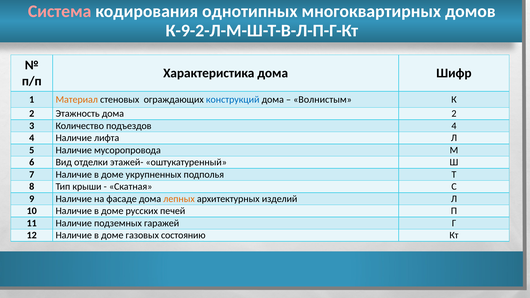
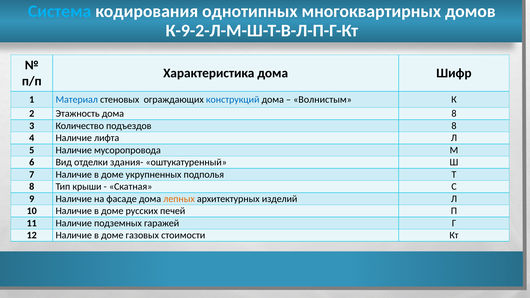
Система colour: pink -> light blue (60, 11)
Материал colour: orange -> blue (77, 100)
дома 2: 2 -> 8 (454, 114)
подъездов 4: 4 -> 8 (454, 126)
этажей-: этажей- -> здания- (127, 162)
состоянию: состоянию -> стоимости (183, 235)
